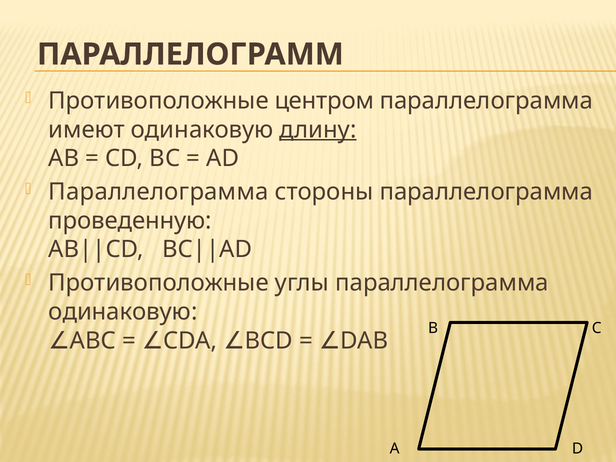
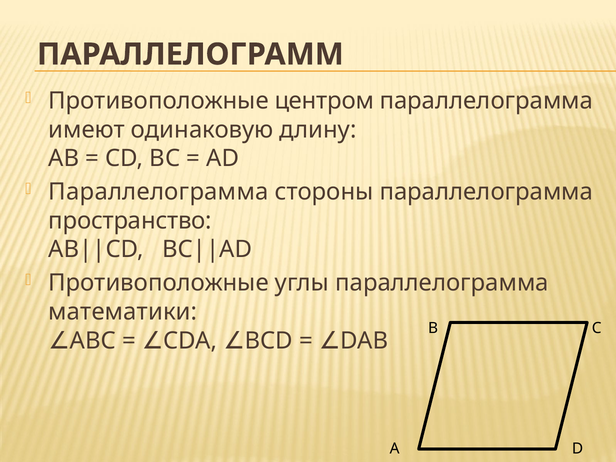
длину underline: present -> none (318, 130)
проведенную: проведенную -> пространство (130, 221)
одинаковую: одинаковую -> математики (123, 312)
